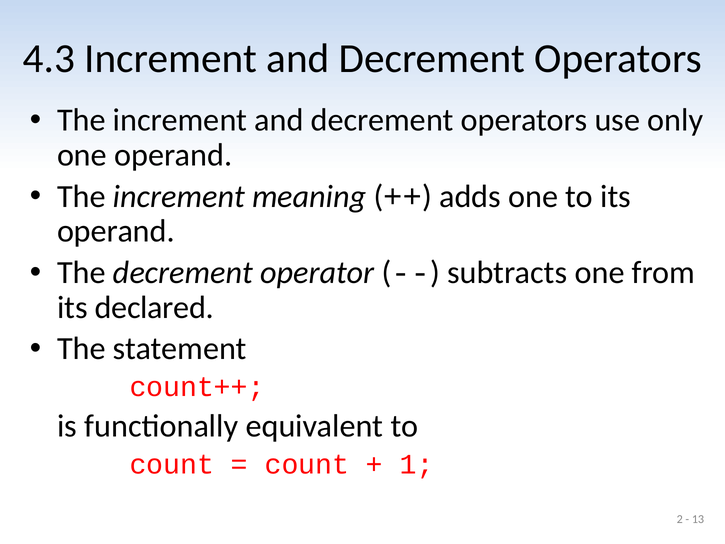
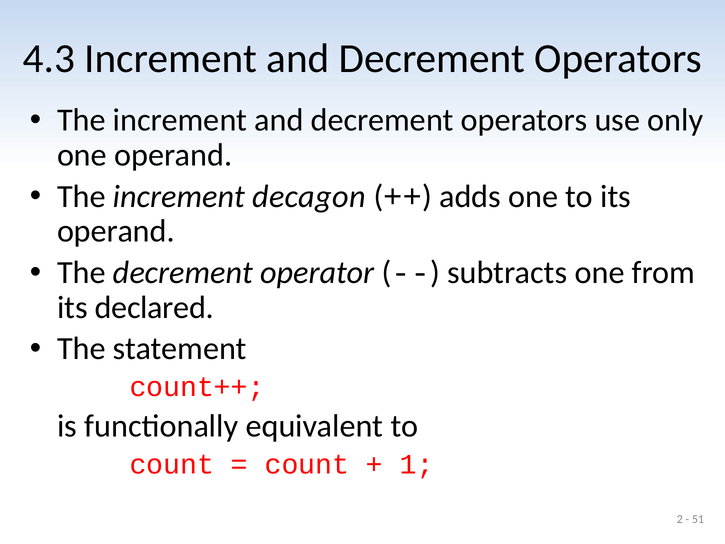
meaning: meaning -> decagon (309, 196)
13: 13 -> 51 (698, 519)
